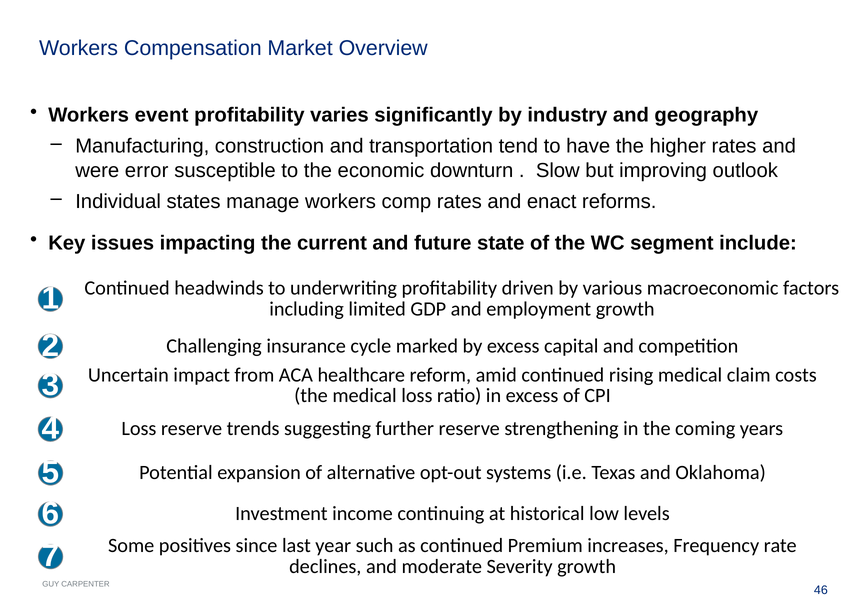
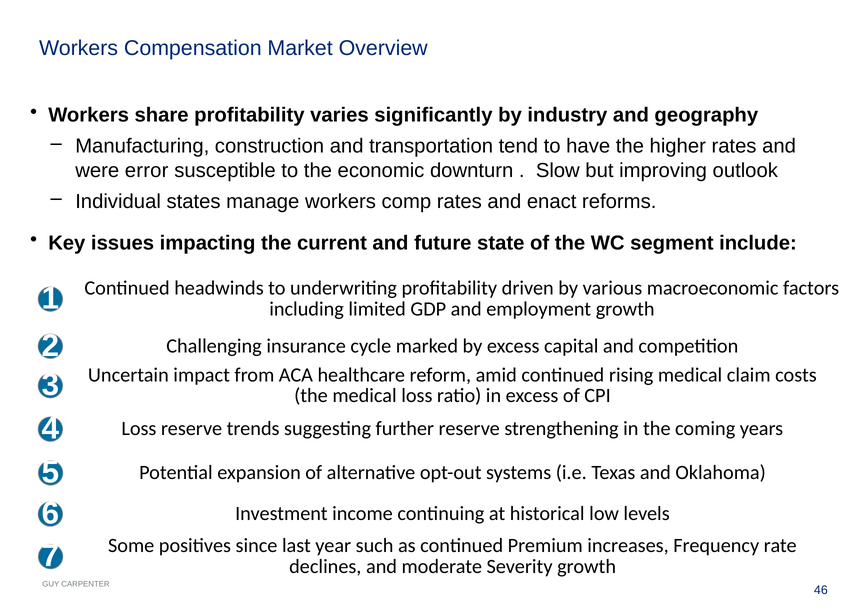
event: event -> share (162, 115)
